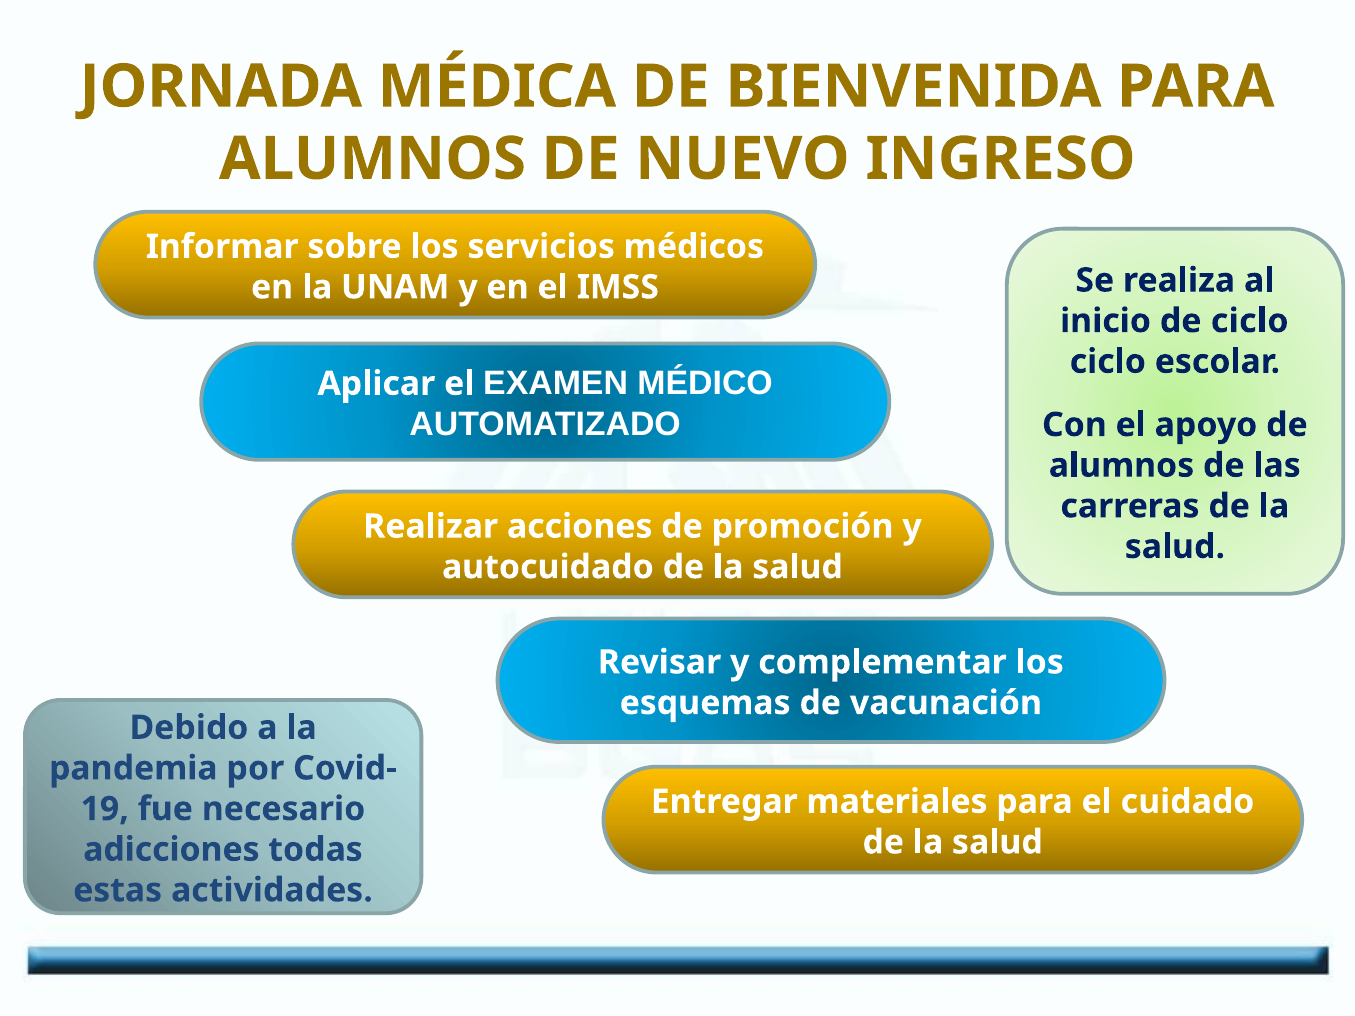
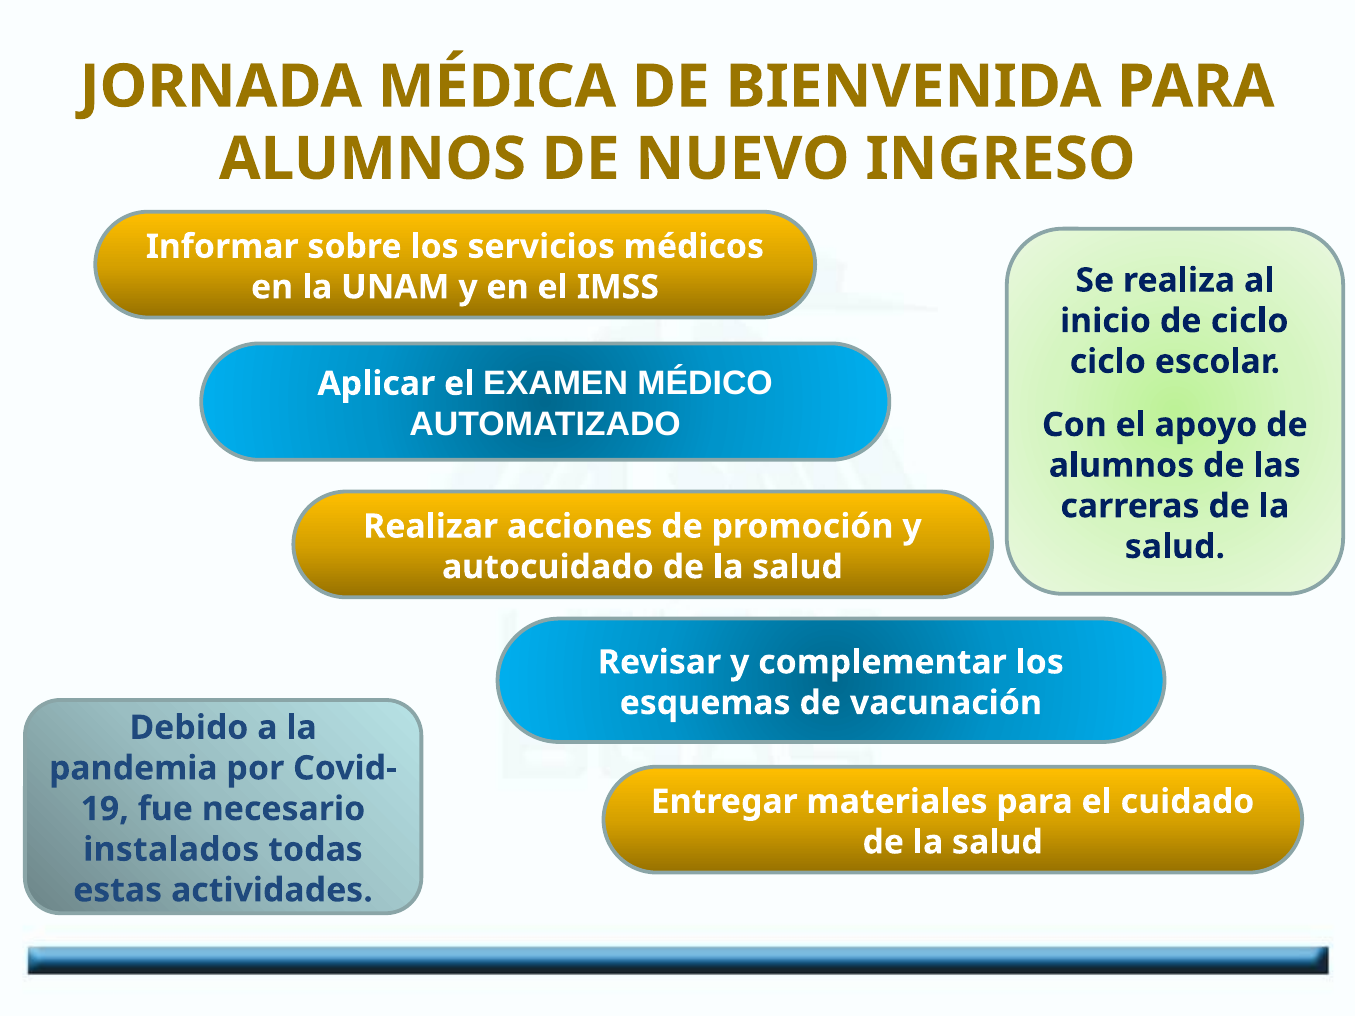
adicciones: adicciones -> instalados (171, 850)
